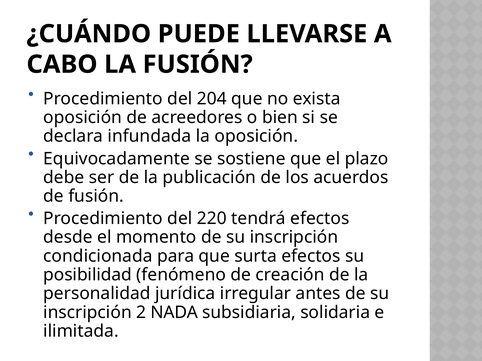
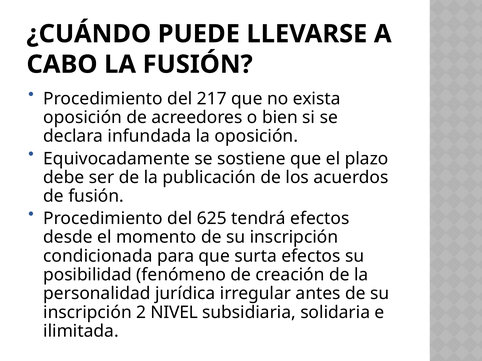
204: 204 -> 217 (212, 99)
220: 220 -> 625 (212, 219)
NADA: NADA -> NIVEL (174, 313)
